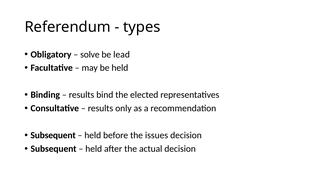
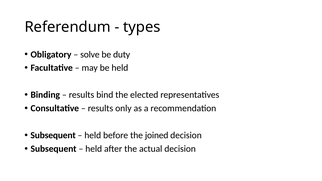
lead: lead -> duty (122, 54)
issues: issues -> joined (157, 135)
